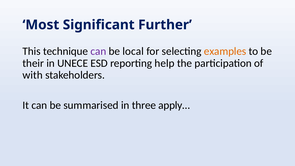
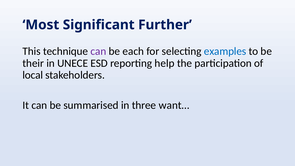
local: local -> each (133, 51)
examples colour: orange -> blue (225, 51)
with: with -> local (33, 75)
apply…: apply… -> want… (174, 105)
